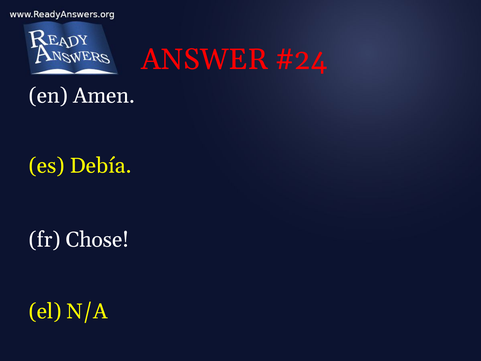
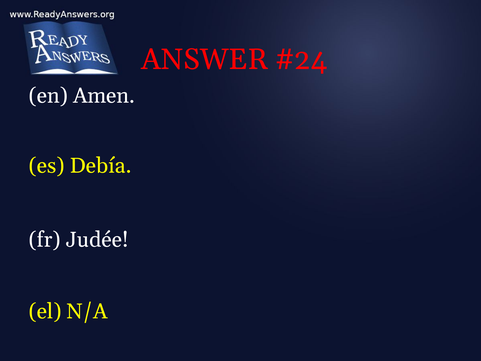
Chose: Chose -> Judée (97, 240)
